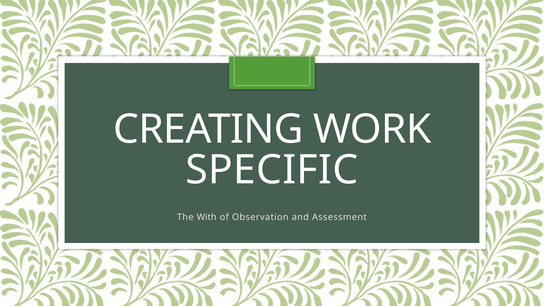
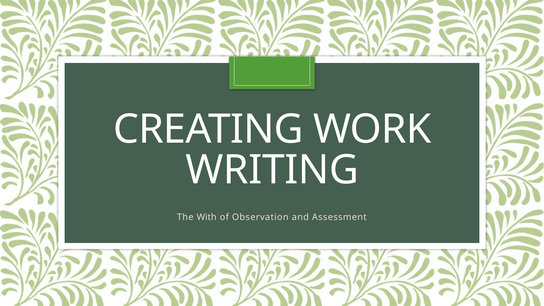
SPECIFIC: SPECIFIC -> WRITING (272, 170)
